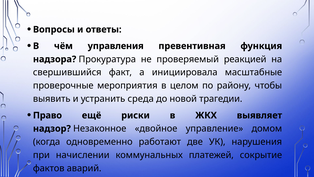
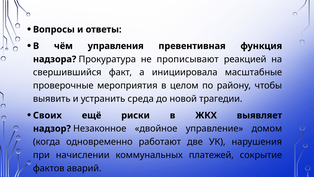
проверяемый: проверяемый -> прописывают (188, 59)
Право: Право -> Своих (47, 115)
